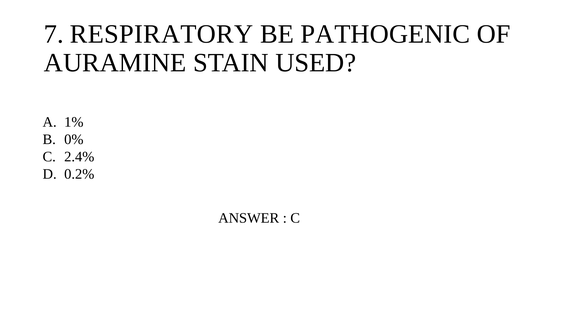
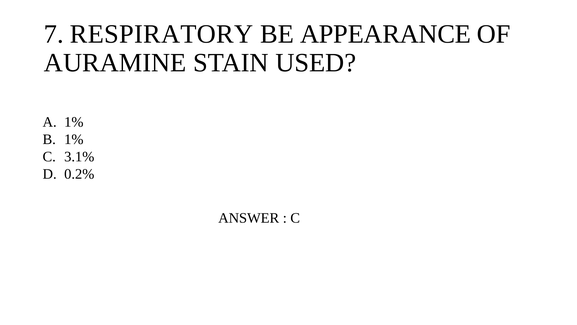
PATHOGENIC: PATHOGENIC -> APPEARANCE (385, 34)
0%: 0% -> 1% (74, 139)
2.4%: 2.4% -> 3.1% (79, 157)
